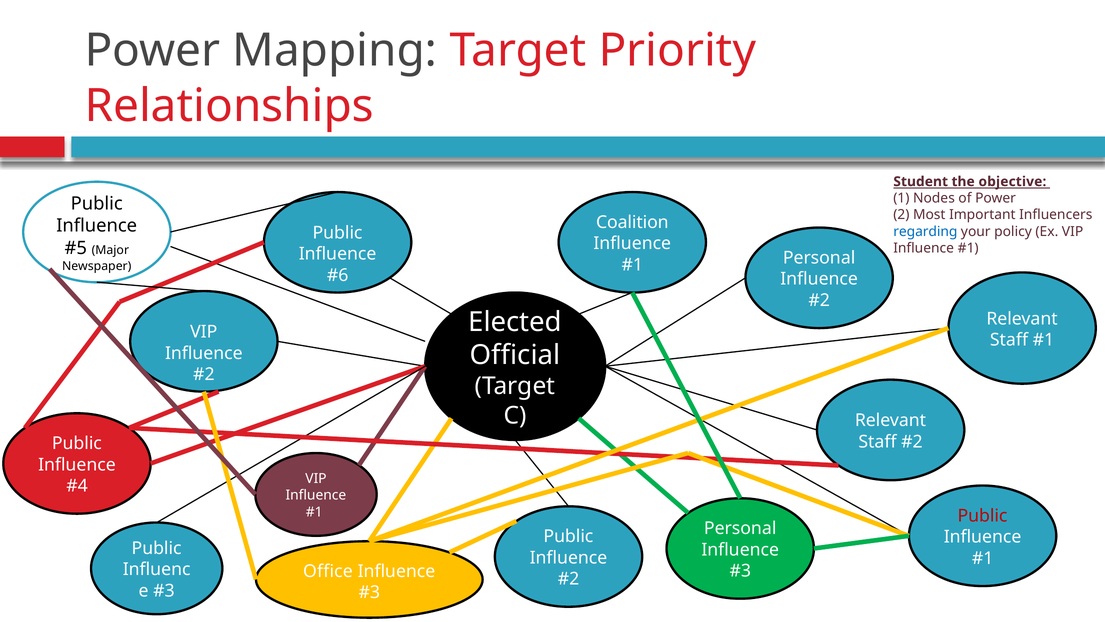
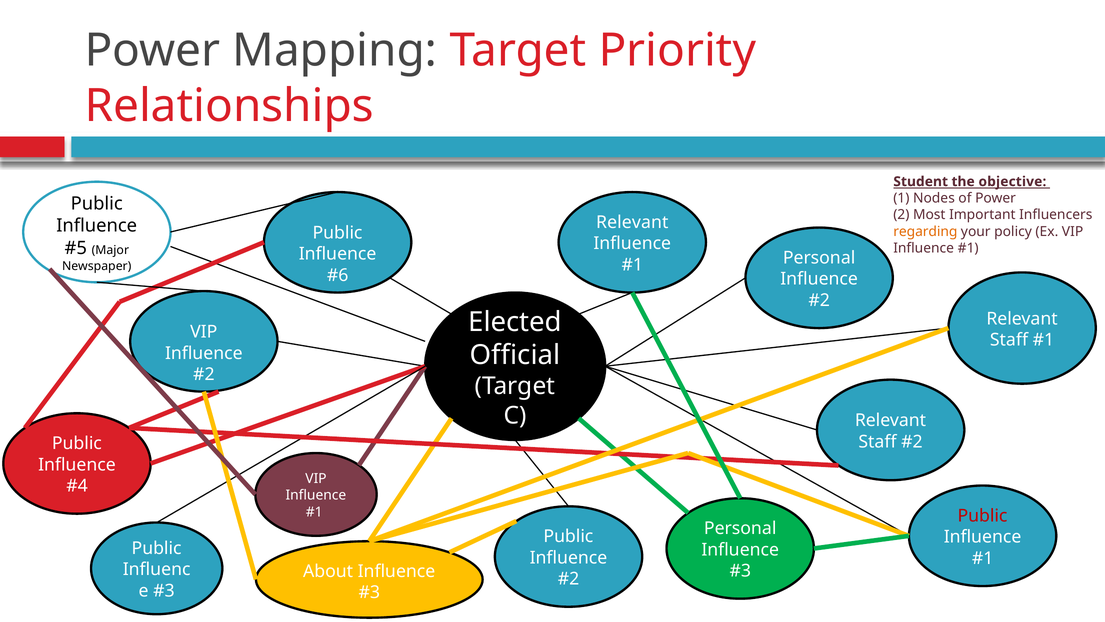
Coalition: Coalition -> Relevant (632, 222)
regarding colour: blue -> orange (925, 231)
Office: Office -> About (328, 571)
